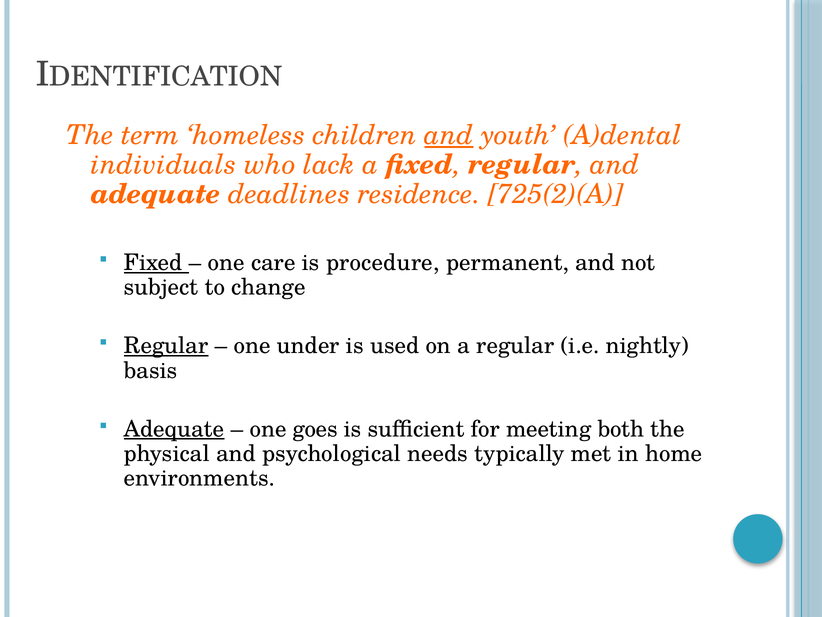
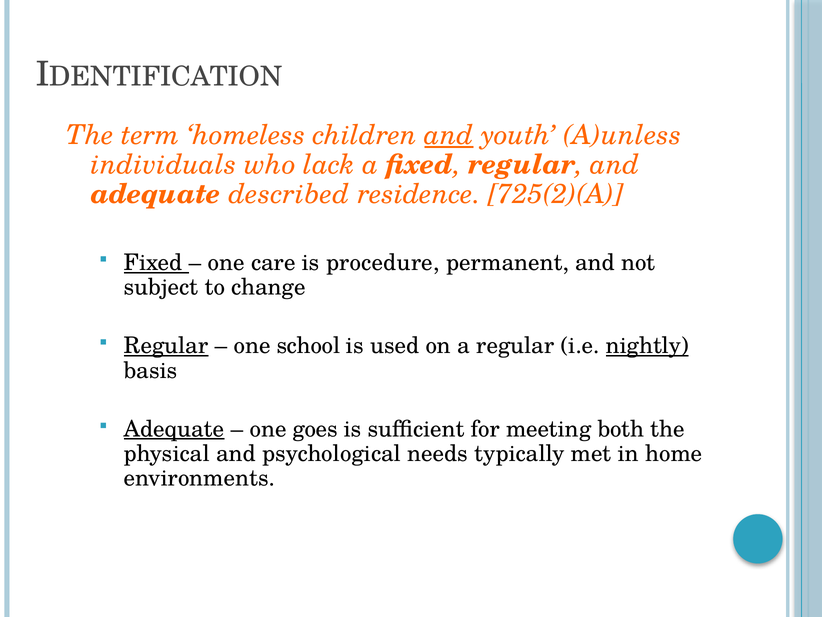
A)dental: A)dental -> A)unless (622, 135)
deadlines: deadlines -> described (289, 194)
under: under -> school (308, 346)
nightly underline: none -> present (647, 346)
